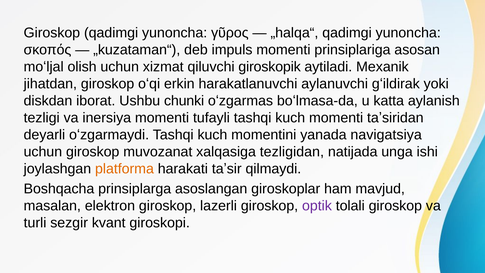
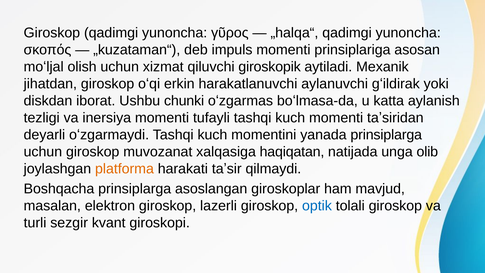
yanada navigatsiya: navigatsiya -> prinsiplarga (386, 135)
tezligidan: tezligidan -> haqiqatan (292, 152)
ishi: ishi -> olib (427, 152)
optik colour: purple -> blue (317, 206)
